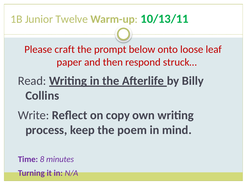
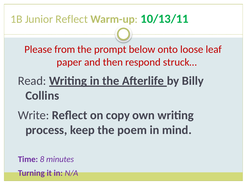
Junior Twelve: Twelve -> Reflect (72, 19)
craft: craft -> from (65, 50)
